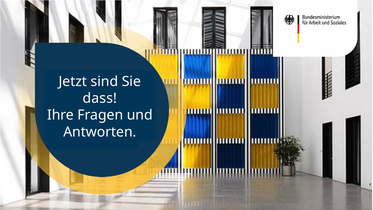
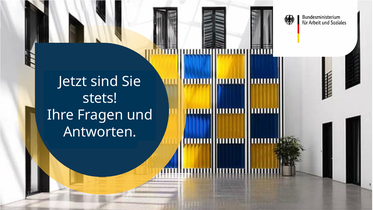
dass: dass -> stets (100, 98)
